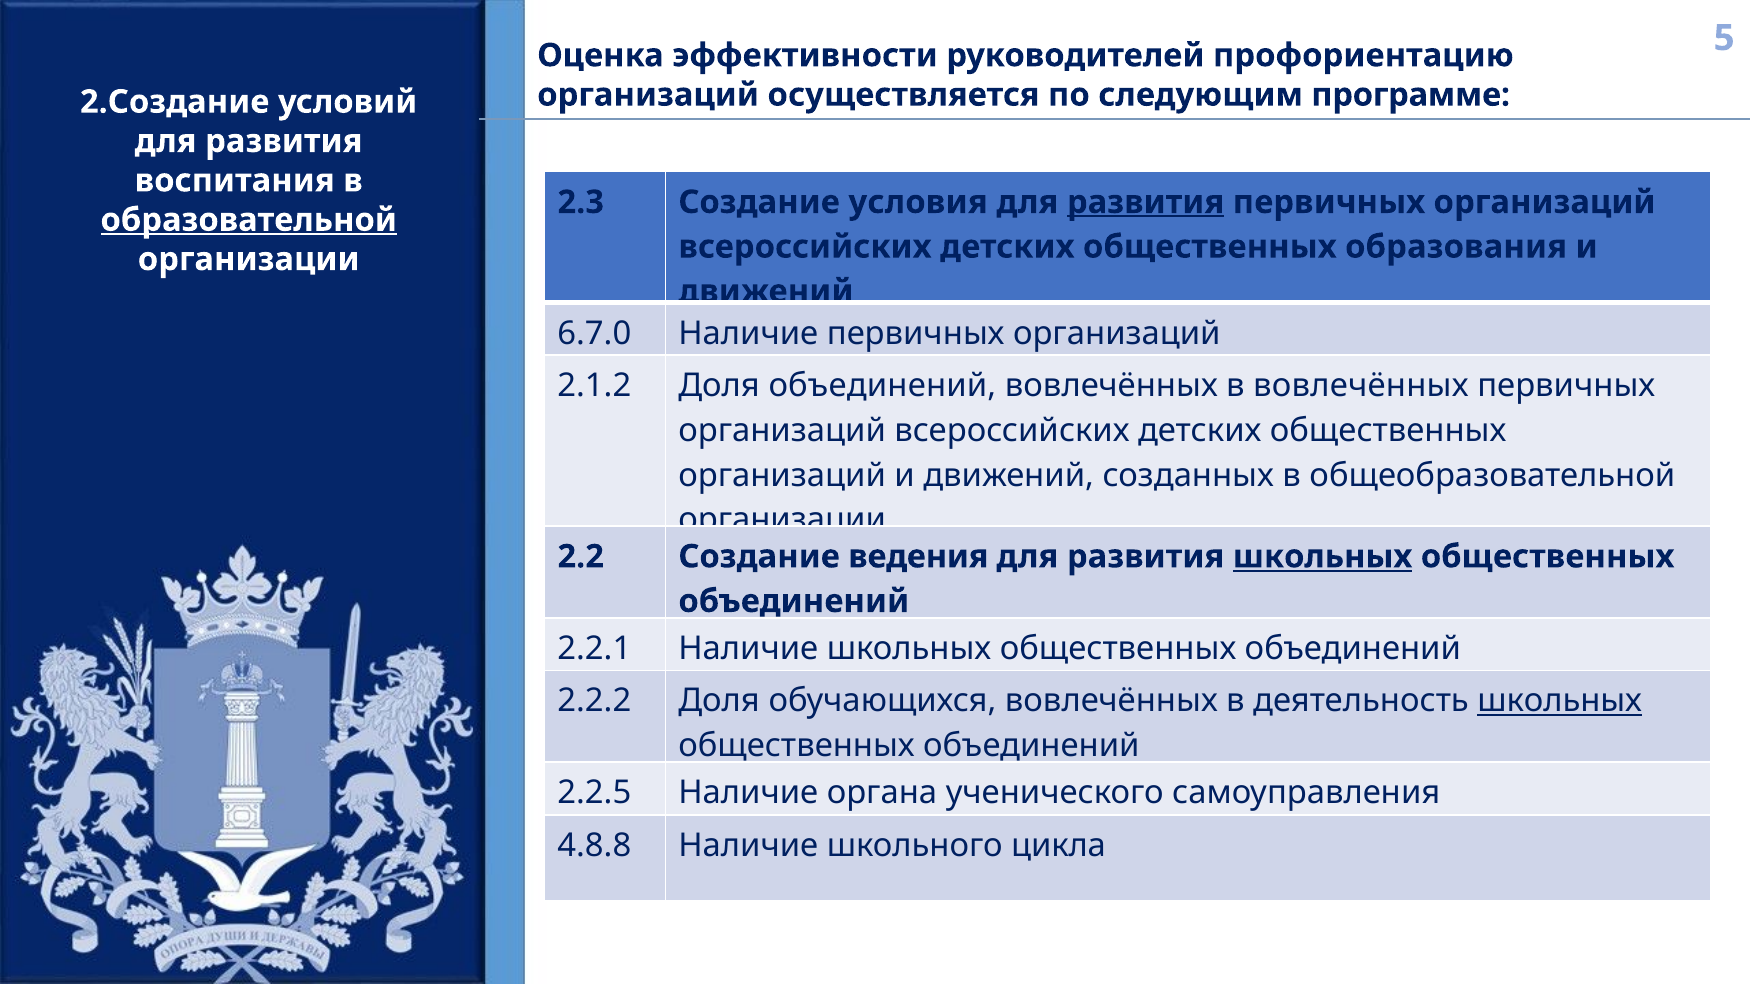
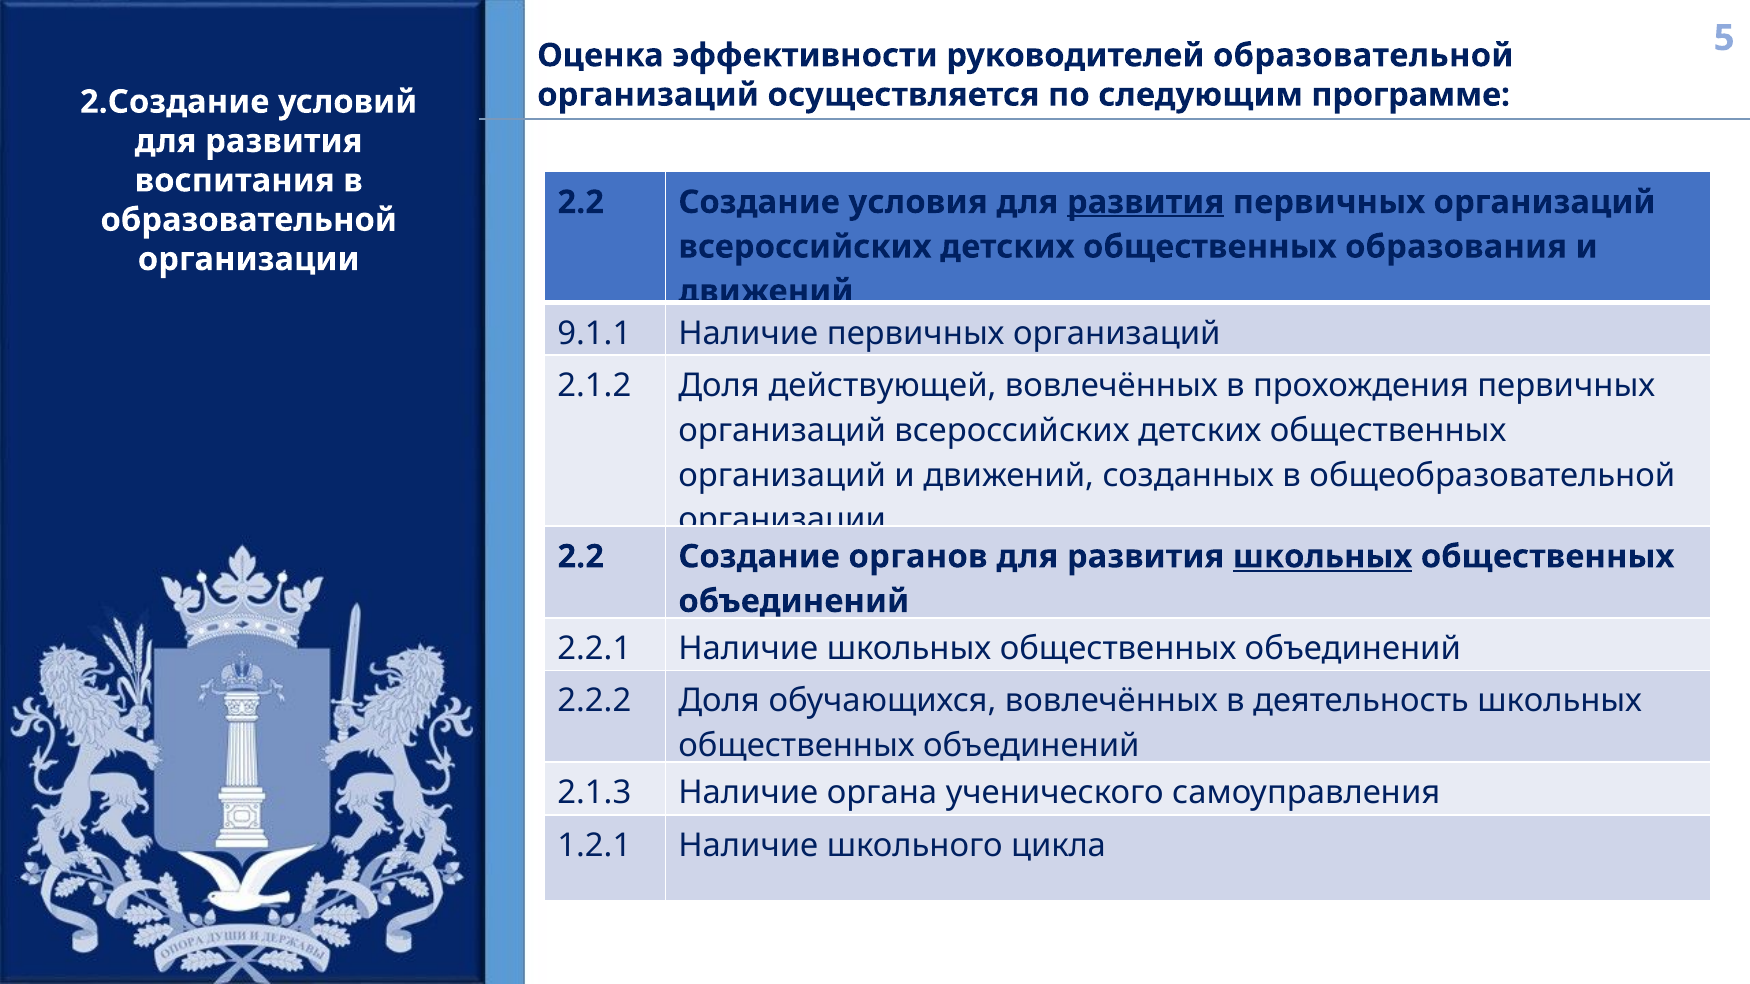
руководителей профориентацию: профориентацию -> образовательной (1363, 56)
2.3: 2.3 -> 2.2 (581, 202)
образовательной underline: present -> none (249, 220)
6.7.0: 6.7.0 -> 9.1.1 (594, 334)
Доля объединений: объединений -> действующей (882, 386)
в вовлечённых: вовлечённых -> прохождения (1361, 386)
ведения: ведения -> органов (918, 557)
школьных underline: present -> none (1560, 701)
2.2.5: 2.2.5 -> 2.1.3 (594, 793)
4.8.8: 4.8.8 -> 1.2.1 (594, 846)
